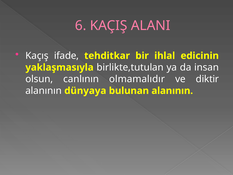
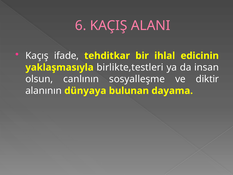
birlikte,tutulan: birlikte,tutulan -> birlikte,testleri (130, 67)
olmamalıdır: olmamalıdır -> sosyalleşme (137, 79)
bulunan alanının: alanının -> dayama (172, 91)
